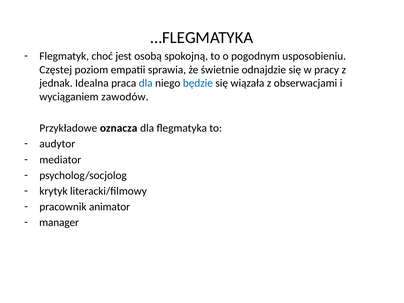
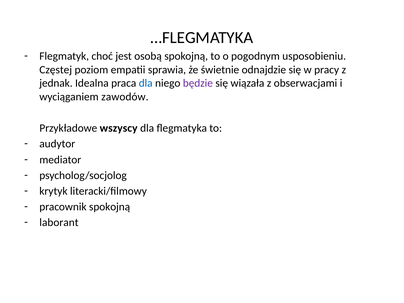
będzie colour: blue -> purple (198, 83)
oznacza: oznacza -> wszyscy (119, 128)
pracownik animator: animator -> spokojną (110, 207)
manager: manager -> laborant (59, 223)
